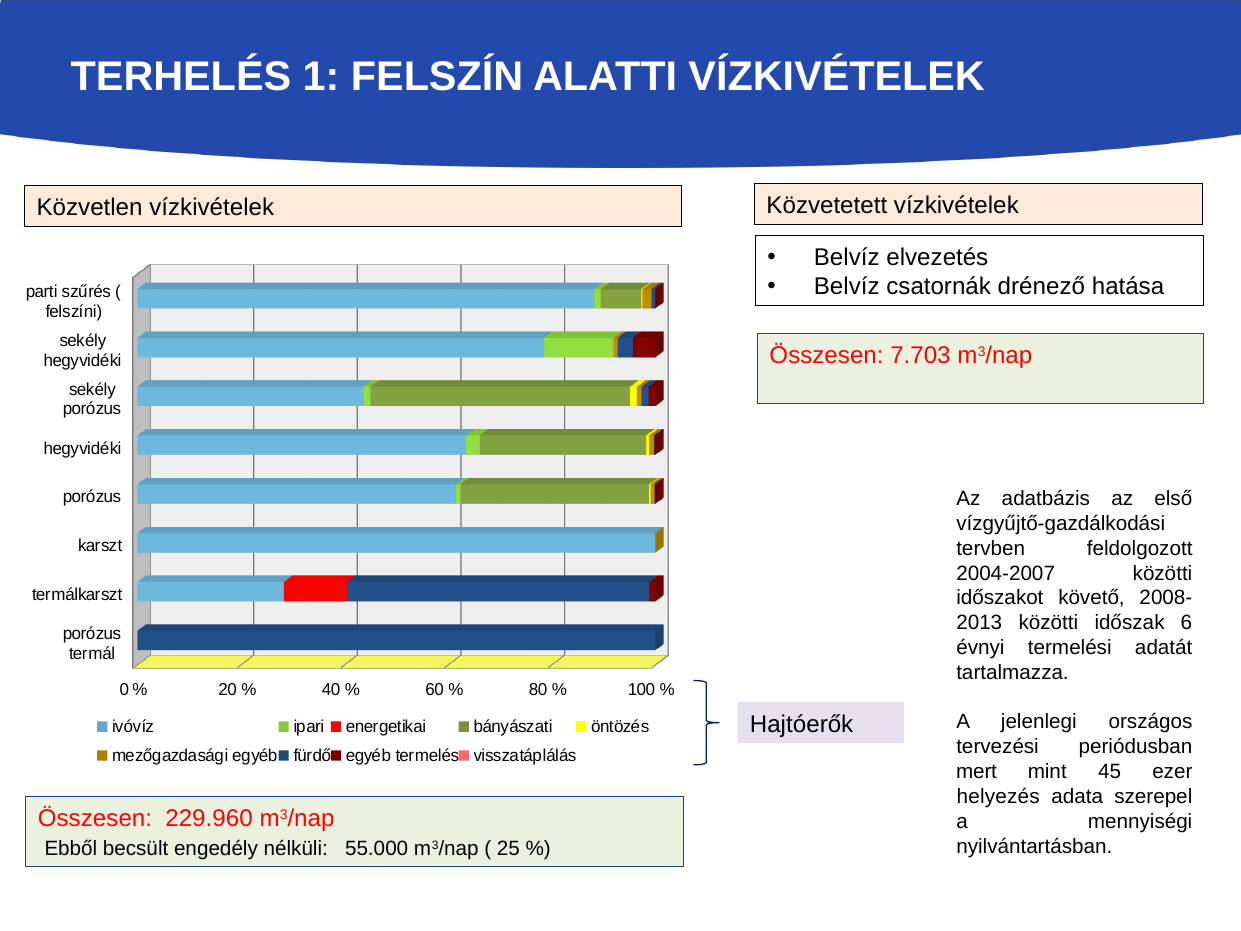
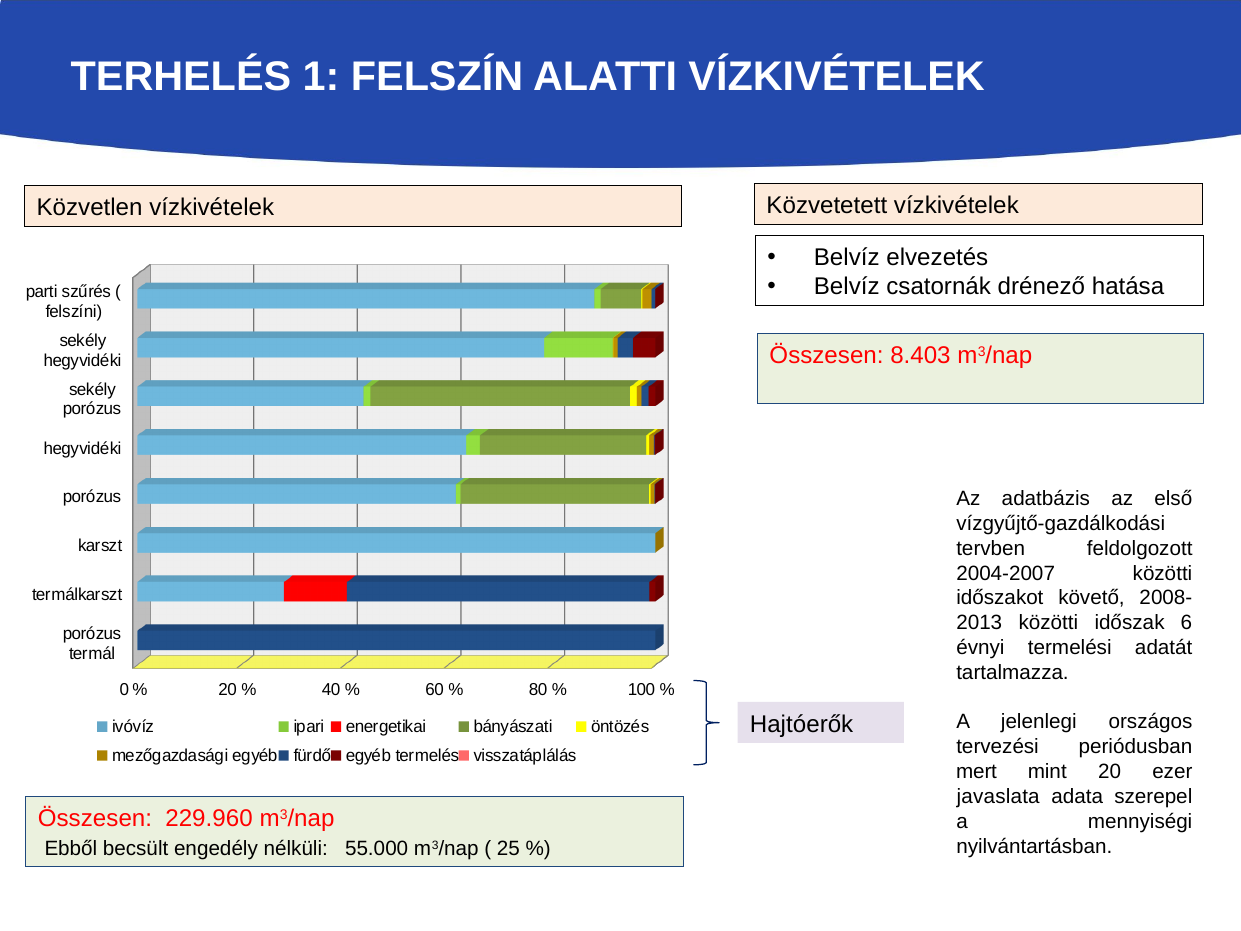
7.703: 7.703 -> 8.403 (920, 356)
mint 45: 45 -> 20 (1110, 772)
helyezés: helyezés -> javaslata (998, 796)
